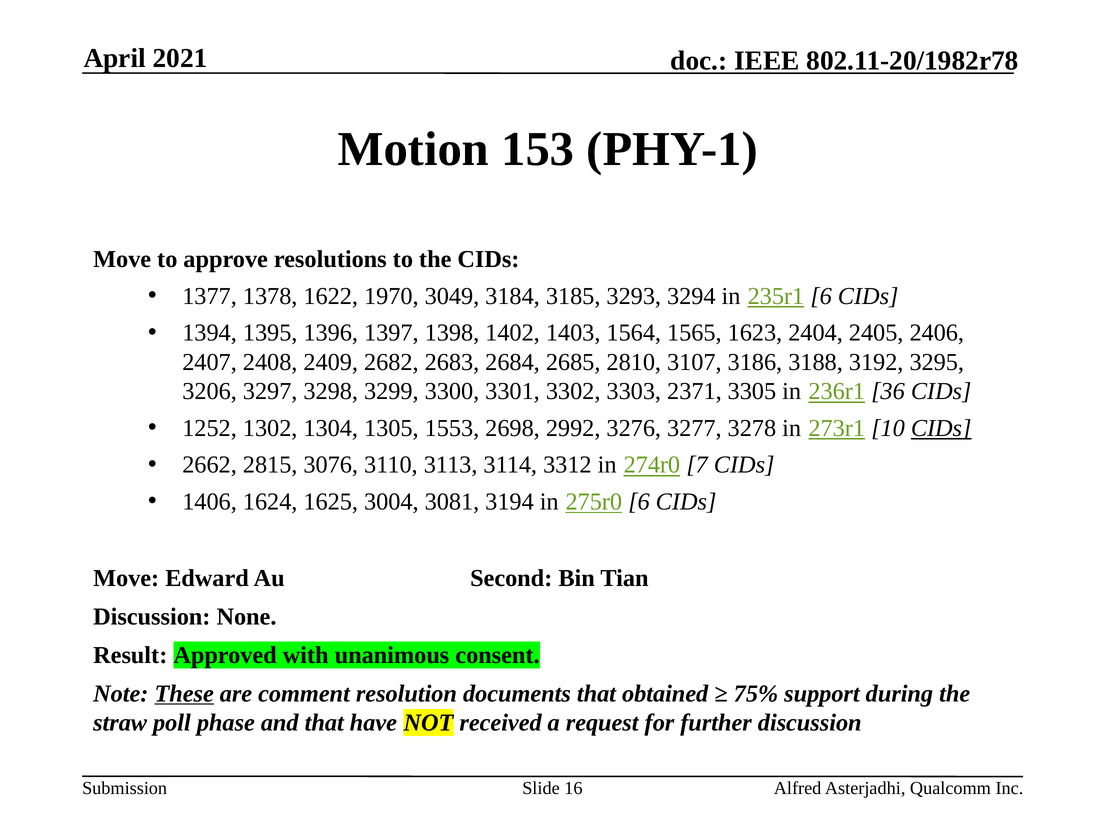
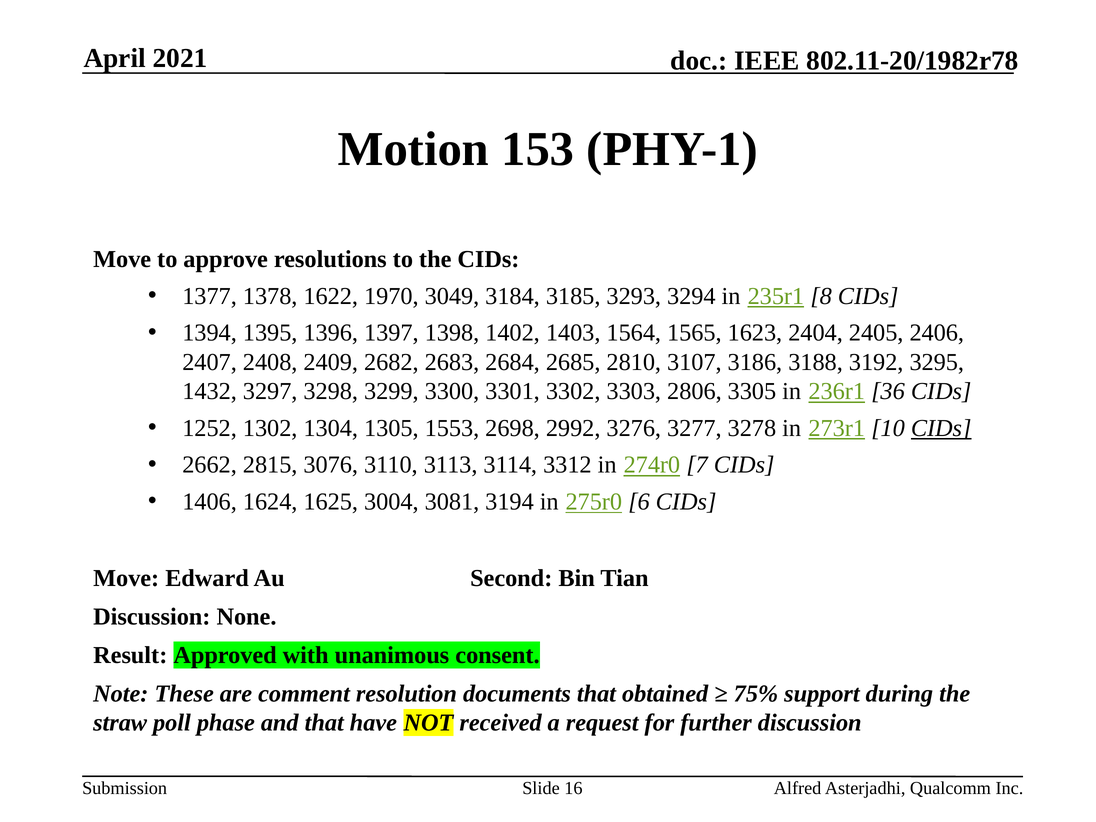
235r1 6: 6 -> 8 (821, 296)
3206: 3206 -> 1432 (210, 391)
2371: 2371 -> 2806 (694, 391)
These underline: present -> none (184, 694)
